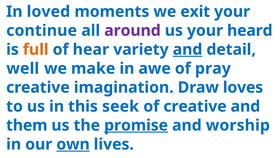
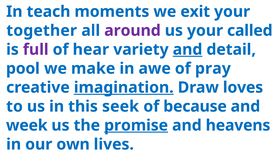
loved: loved -> teach (49, 12)
continue: continue -> together (42, 30)
heard: heard -> called (250, 30)
full colour: orange -> purple (36, 49)
well: well -> pool (23, 68)
imagination underline: none -> present (124, 87)
of creative: creative -> because (195, 106)
them: them -> week (27, 125)
worship: worship -> heavens (238, 125)
own underline: present -> none (73, 144)
